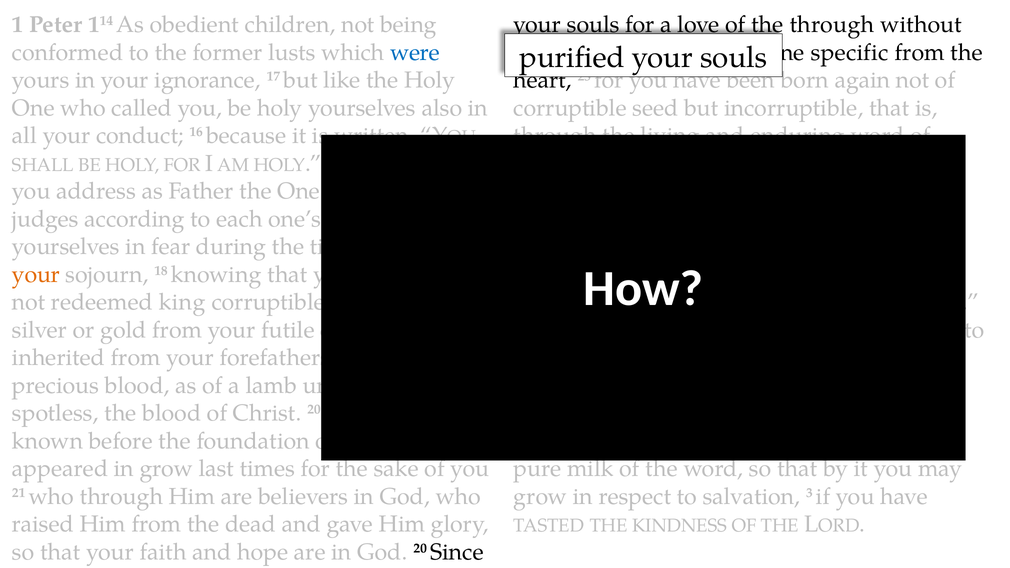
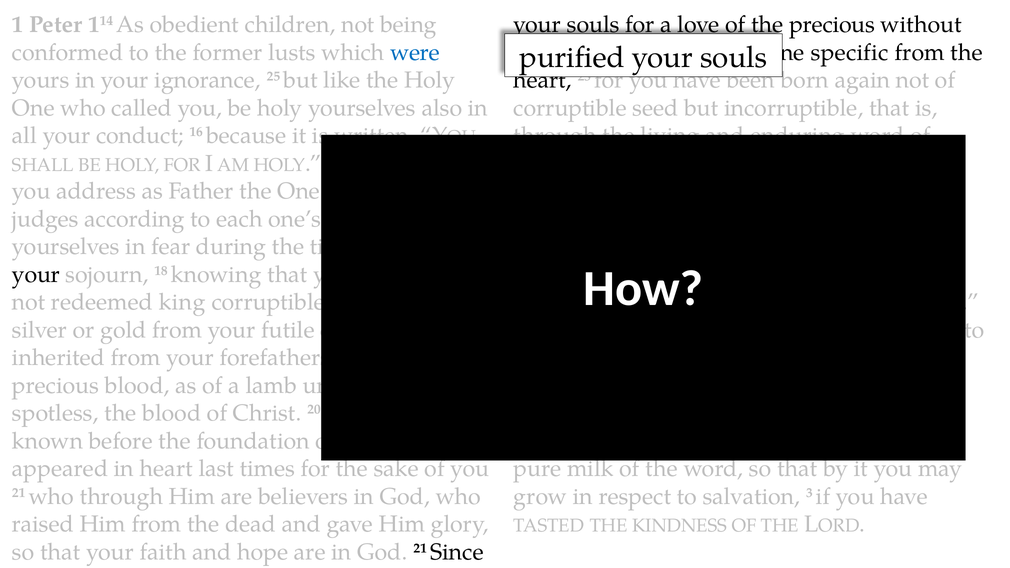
through: through -> precious (832, 25)
ignorance 17: 17 -> 25 (273, 76)
your colour: orange -> black (36, 275)
in grow: grow -> heart (166, 469)
20: 20 -> 21 (420, 548)
